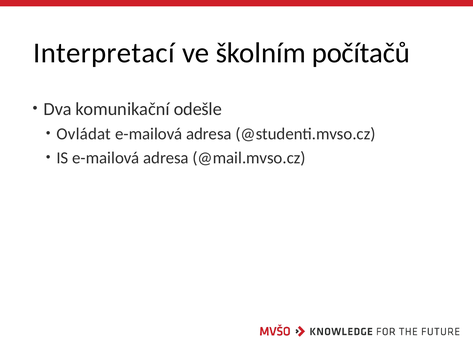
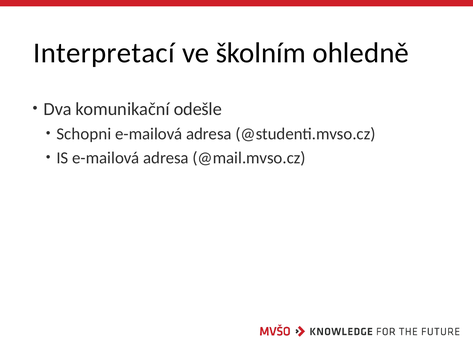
počítačů: počítačů -> ohledně (361, 53)
Ovládat: Ovládat -> Schopni (84, 134)
